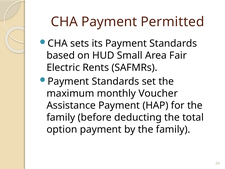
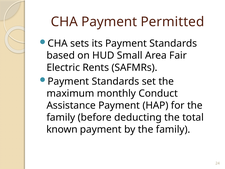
Voucher: Voucher -> Conduct (158, 93)
option: option -> known (62, 129)
